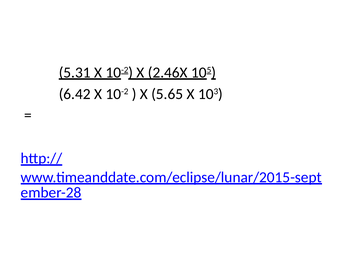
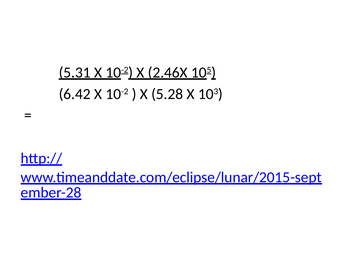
5.65: 5.65 -> 5.28 (167, 94)
